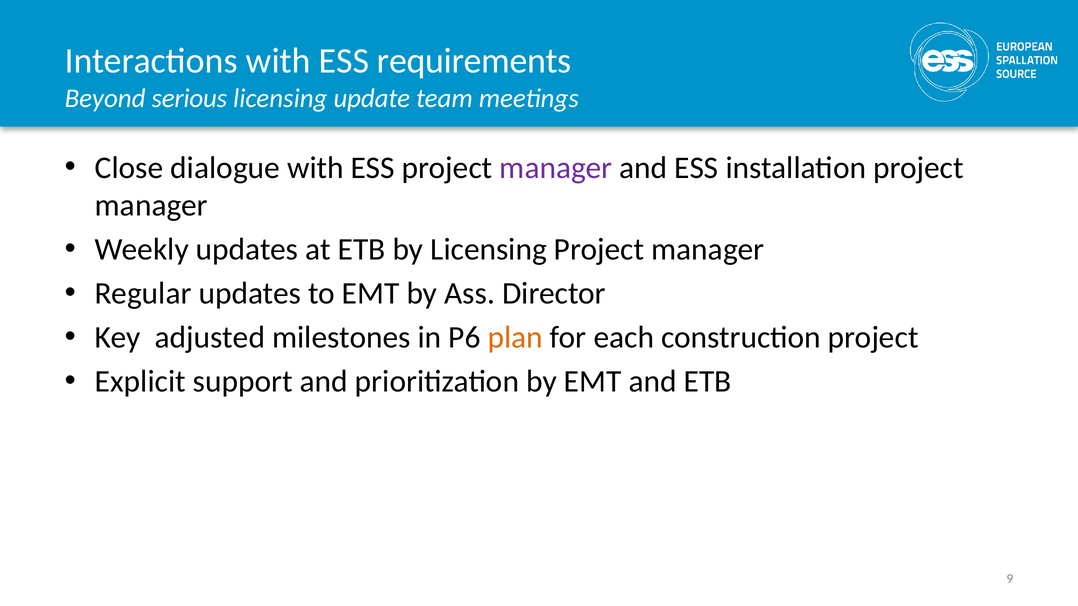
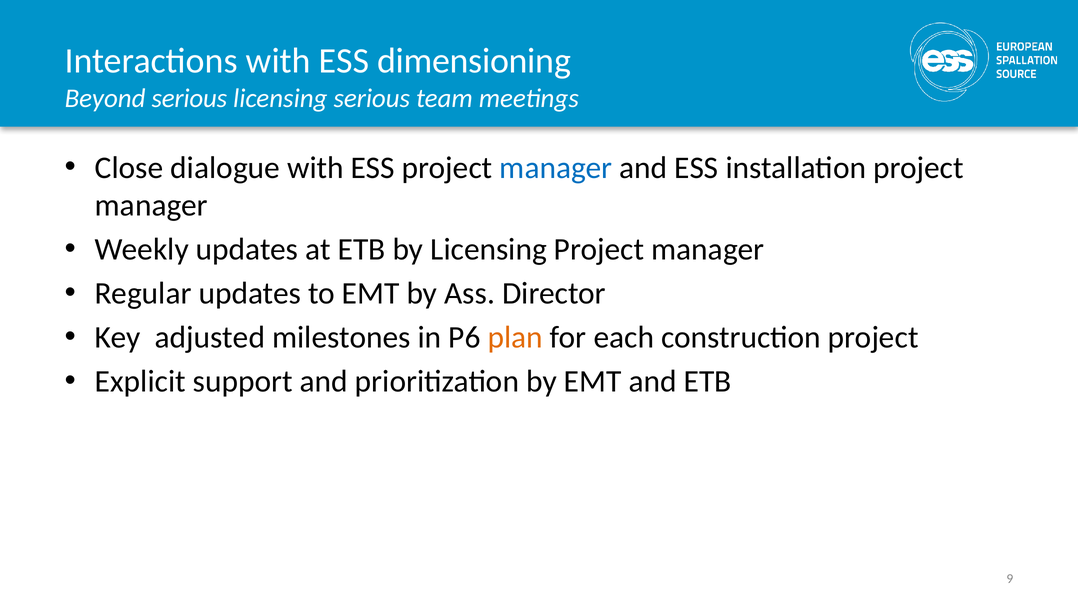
requirements: requirements -> dimensioning (474, 61)
licensing update: update -> serious (372, 98)
manager colour: purple -> blue (556, 168)
